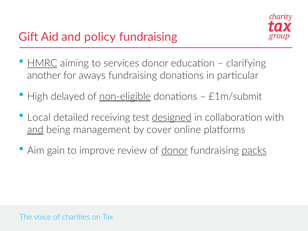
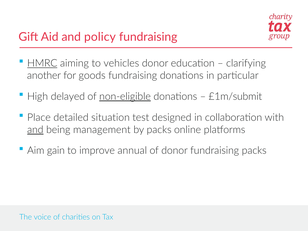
services: services -> vehicles (121, 63)
aways: aways -> goods (92, 76)
Local: Local -> Place (39, 117)
receiving: receiving -> situation (111, 117)
designed underline: present -> none (172, 117)
by cover: cover -> packs (159, 130)
review: review -> annual (132, 151)
donor underline: present -> none (175, 151)
packs underline: present -> none (254, 151)
